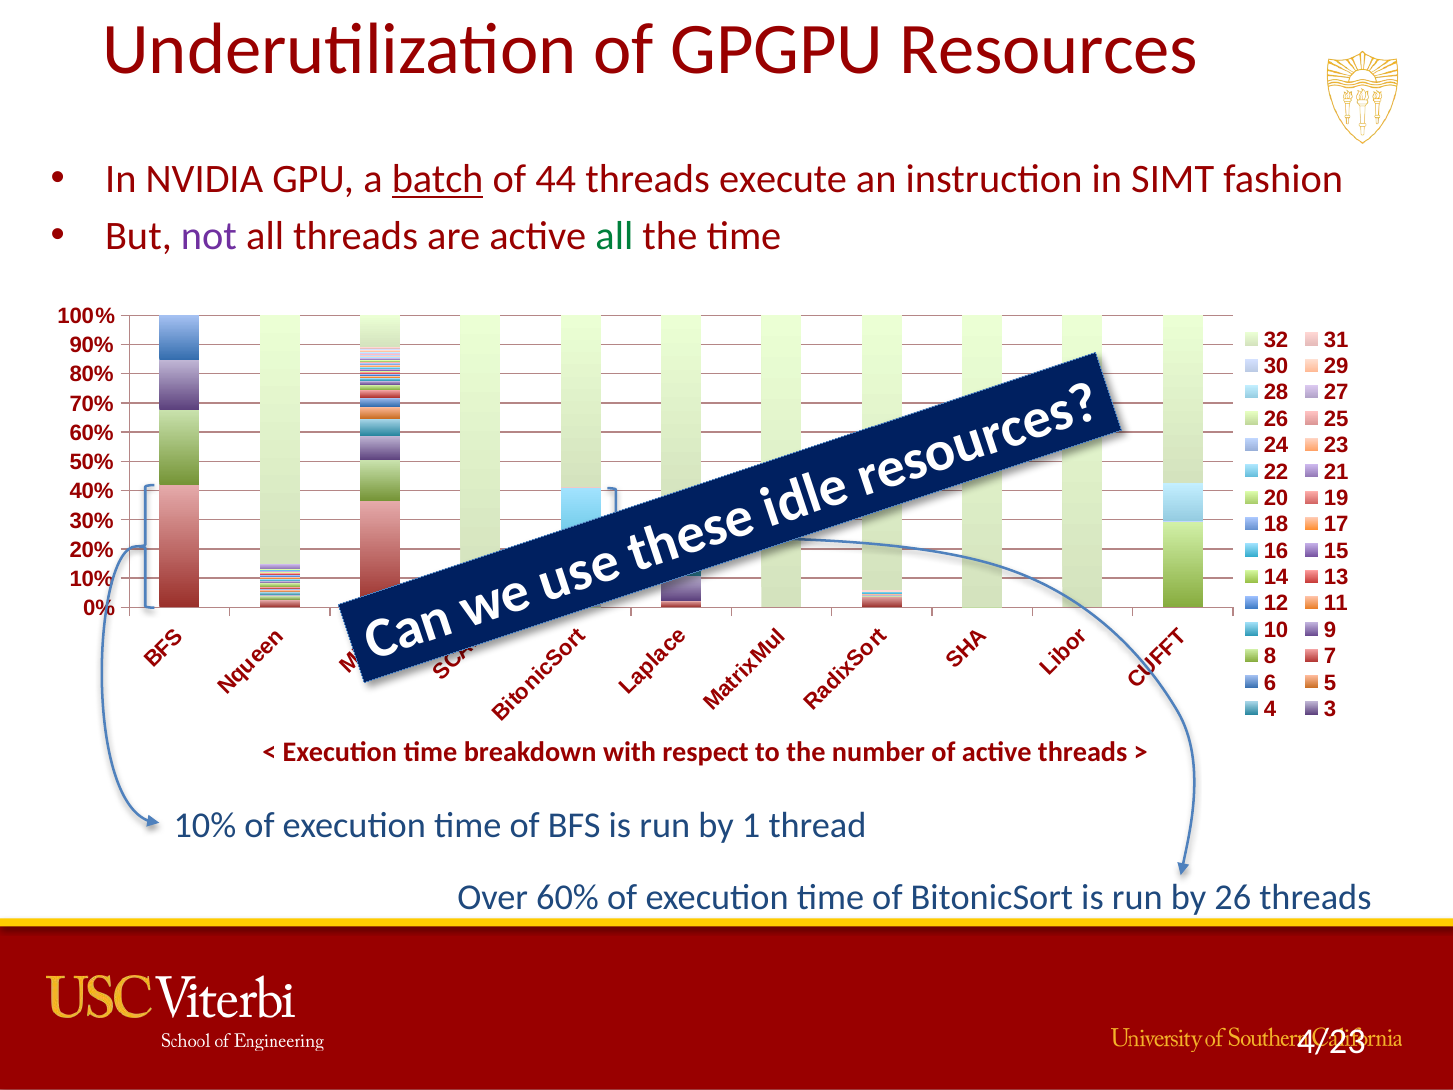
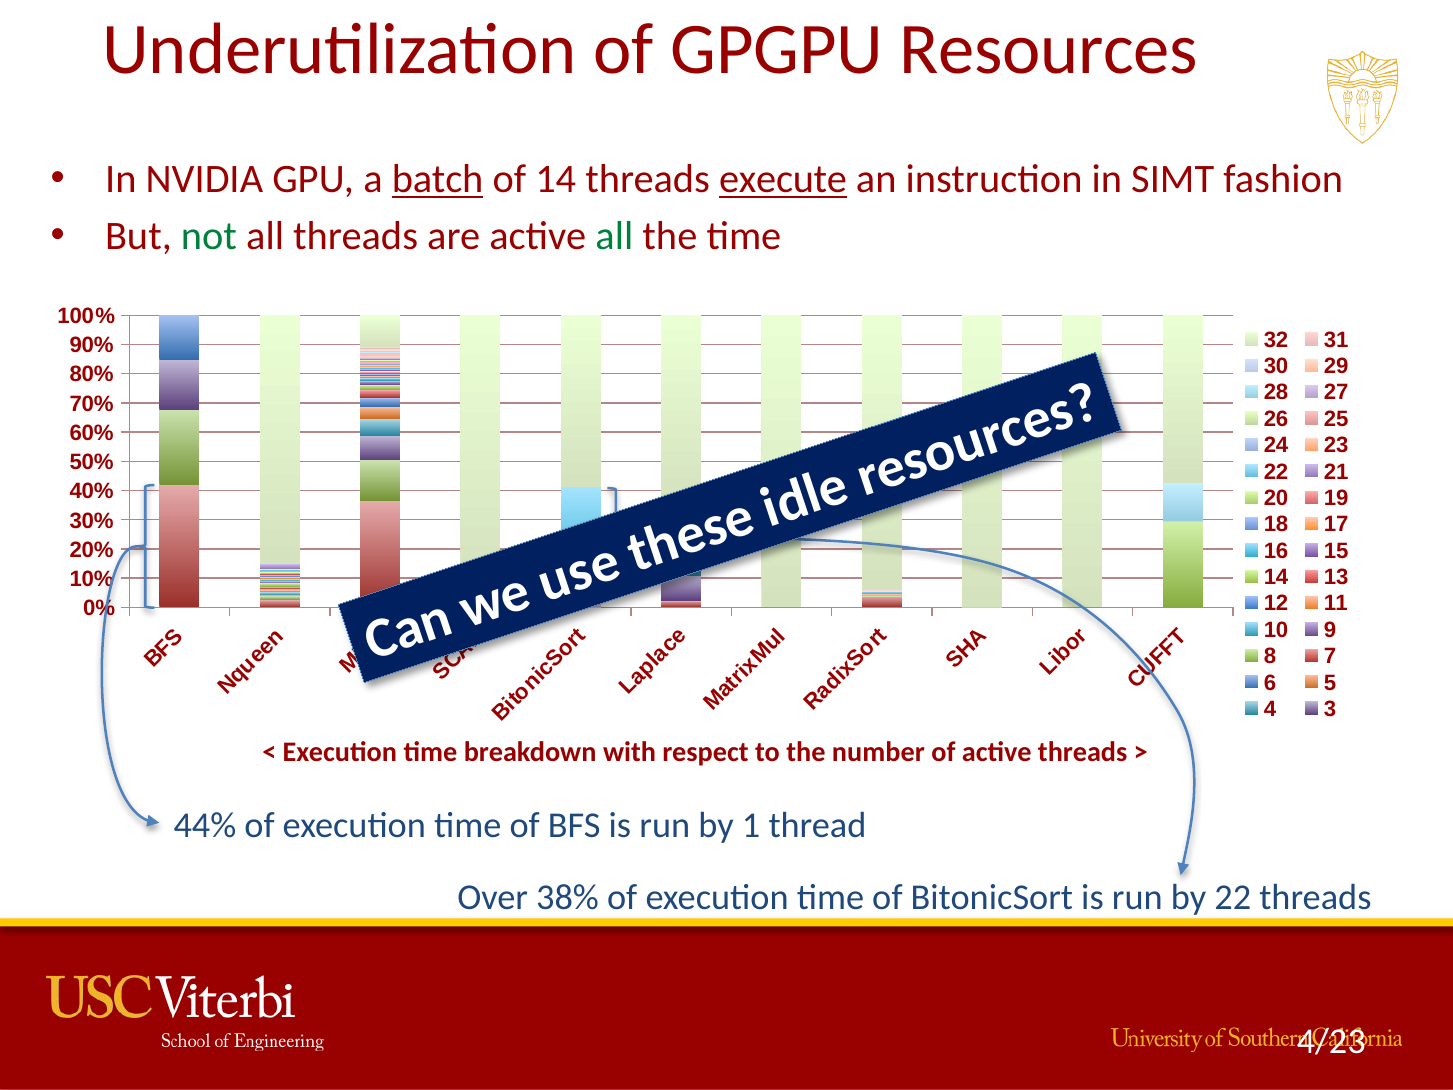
of 44: 44 -> 14 (556, 180)
execute underline: none -> present (783, 180)
not colour: purple -> green (209, 236)
10%: 10% -> 44% (205, 825)
Over 60%: 60% -> 38% (568, 898)
by 26: 26 -> 22 (1233, 898)
